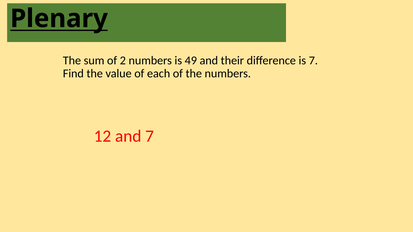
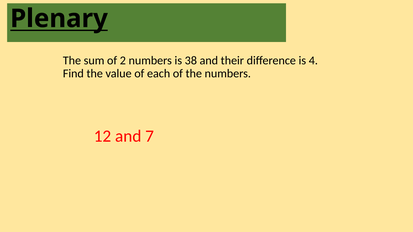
49: 49 -> 38 (191, 61)
is 7: 7 -> 4 (313, 61)
